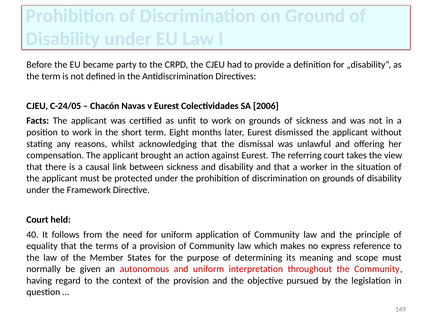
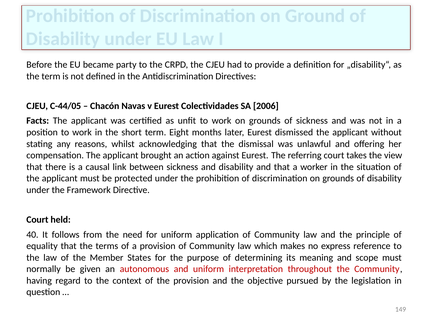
C-24/05: C-24/05 -> C-44/05 (66, 106)
